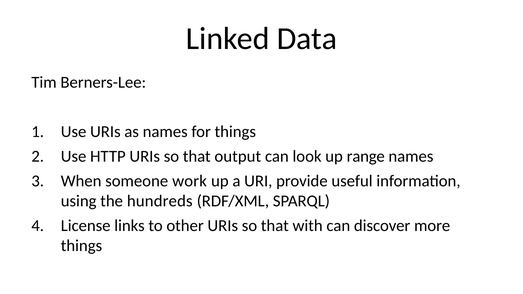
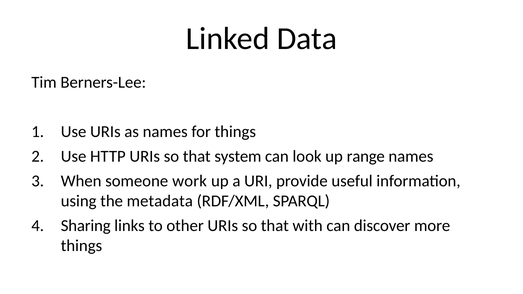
output: output -> system (238, 157)
hundreds: hundreds -> metadata (160, 201)
License: License -> Sharing (86, 226)
